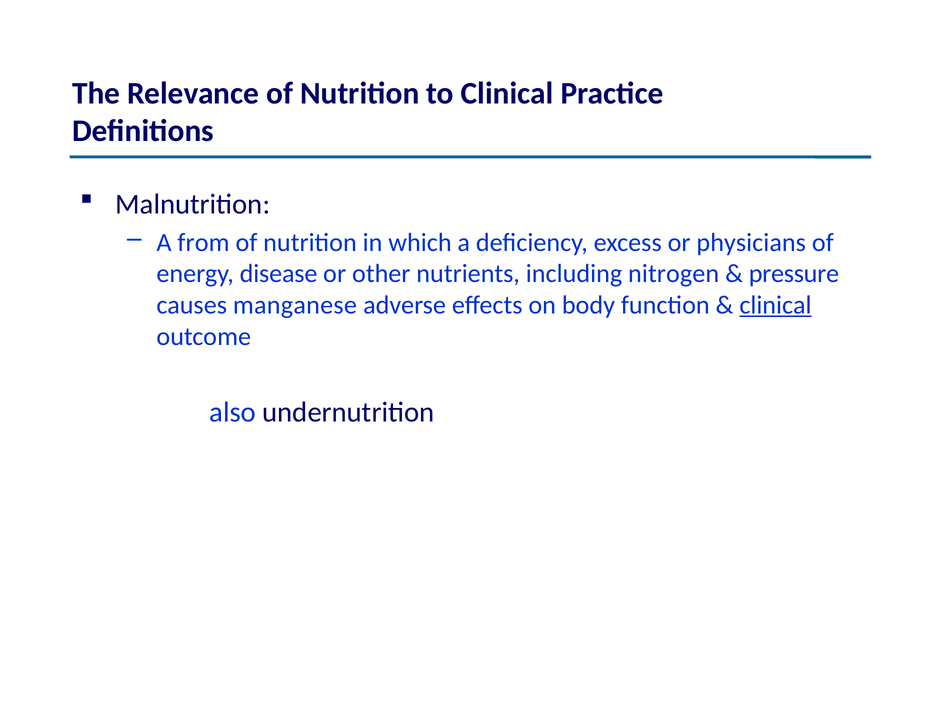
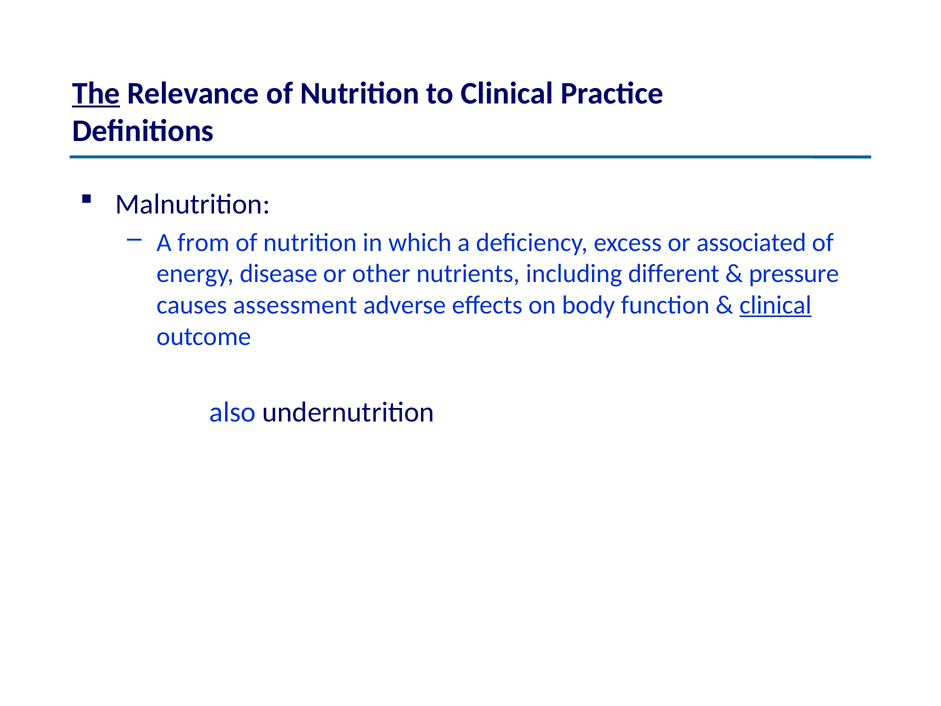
The underline: none -> present (96, 93)
physicians: physicians -> associated (751, 242)
nitrogen: nitrogen -> different (674, 274)
manganese: manganese -> assessment (295, 305)
